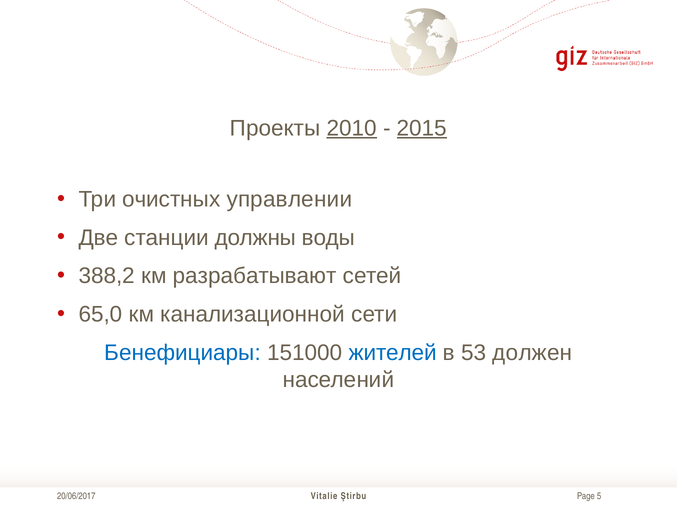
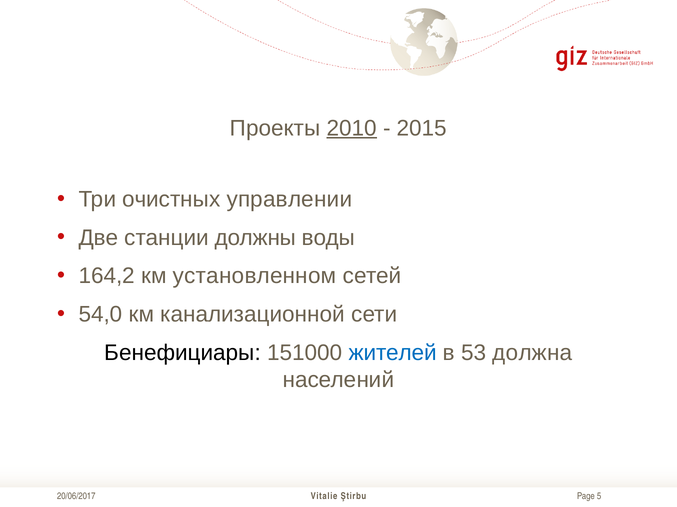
2015 underline: present -> none (422, 128)
388,2: 388,2 -> 164,2 (107, 276)
разрабатывают: разрабатывают -> установленном (255, 276)
65,0: 65,0 -> 54,0 (101, 315)
Бенефициары colour: blue -> black (183, 353)
должен: должен -> должна (532, 353)
